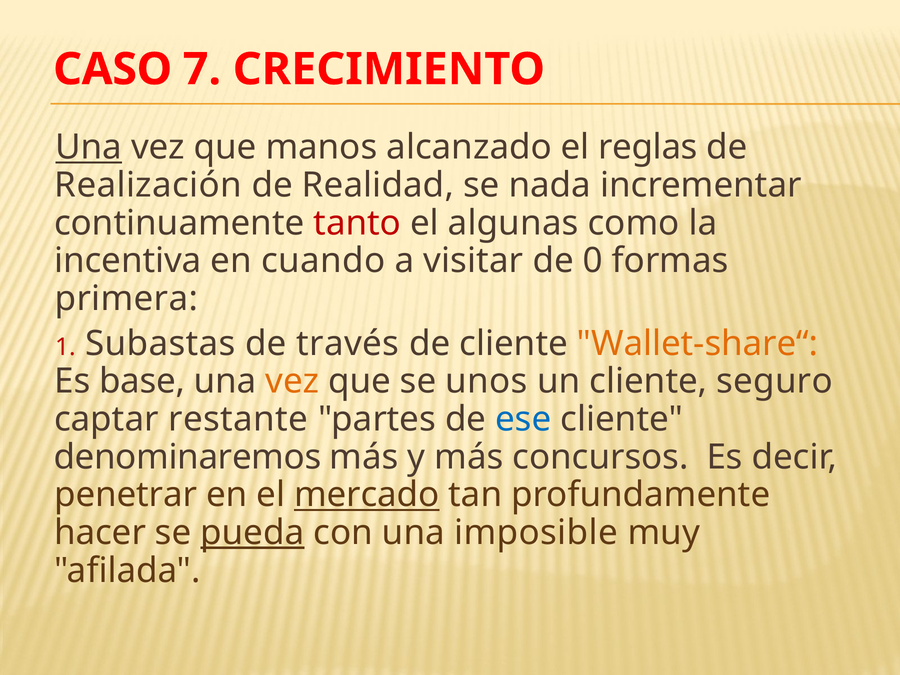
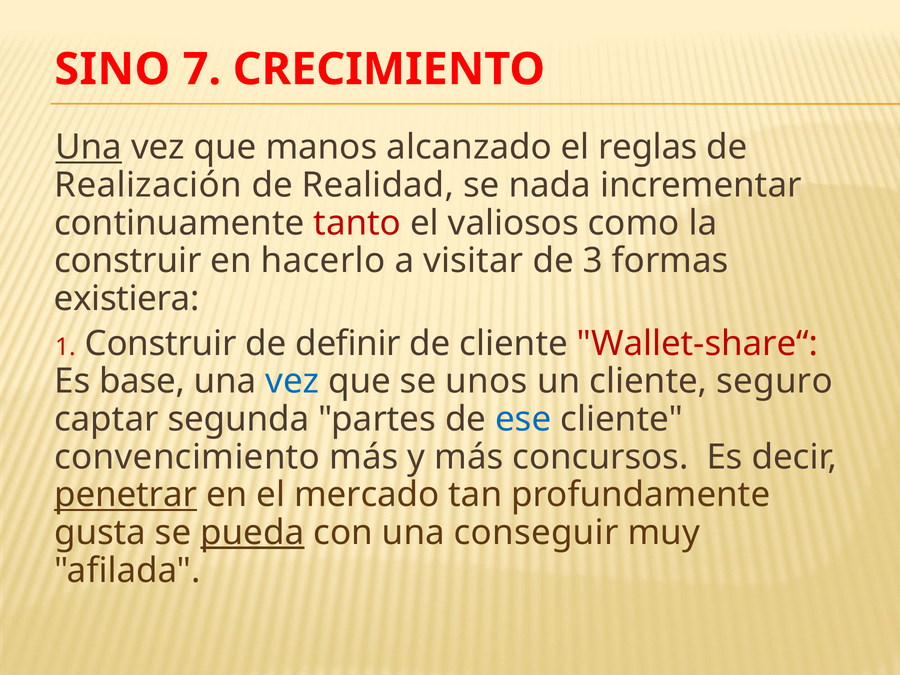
CASO: CASO -> SINO (112, 69)
algunas: algunas -> valiosos (513, 223)
incentiva: incentiva -> construir (128, 261)
cuando: cuando -> hacerlo (323, 261)
0: 0 -> 3 (593, 261)
primera: primera -> existiera (127, 299)
Subastas: Subastas -> Construir (161, 344)
través: través -> definir (348, 344)
Wallet-share“ colour: orange -> red (698, 344)
vez colour: orange -> blue (292, 381)
restante: restante -> segunda (238, 419)
denominaremos: denominaremos -> convencimiento (187, 457)
penetrar underline: none -> present (126, 495)
mercado underline: present -> none (367, 495)
hacer: hacer -> gusta (100, 533)
imposible: imposible -> conseguir (536, 533)
